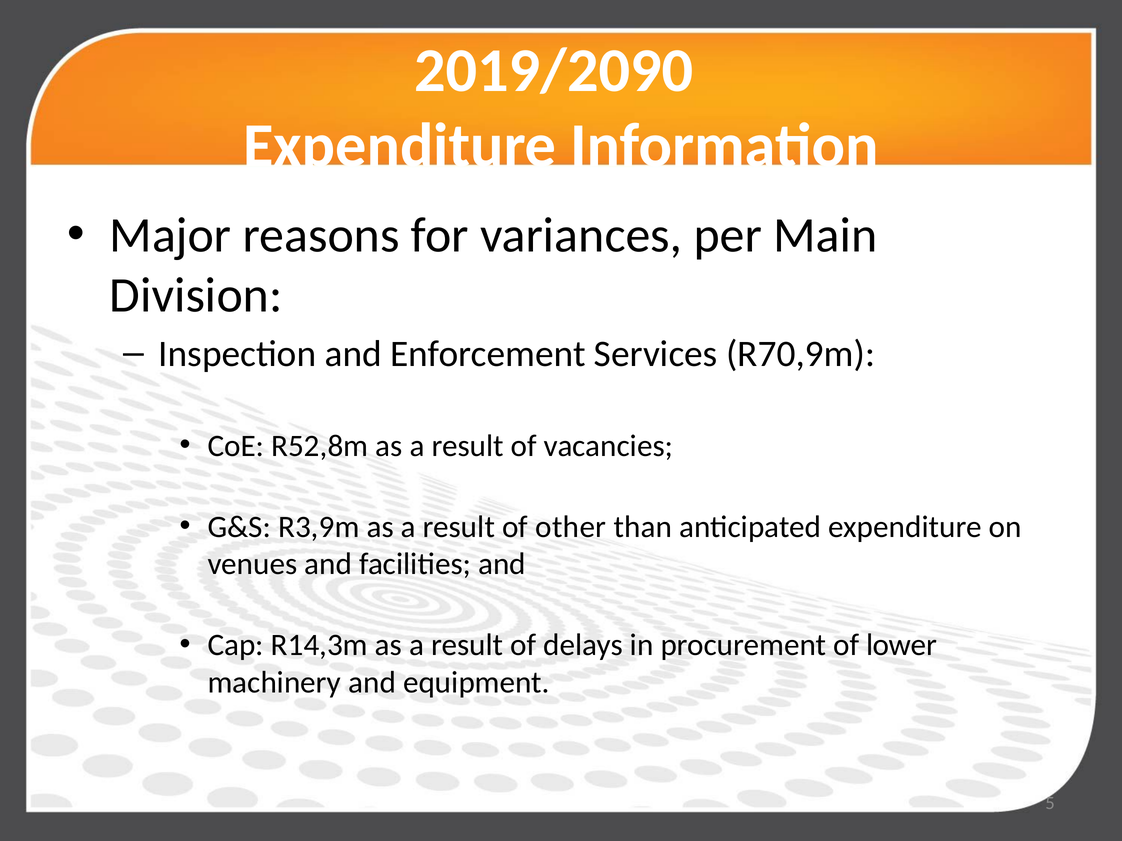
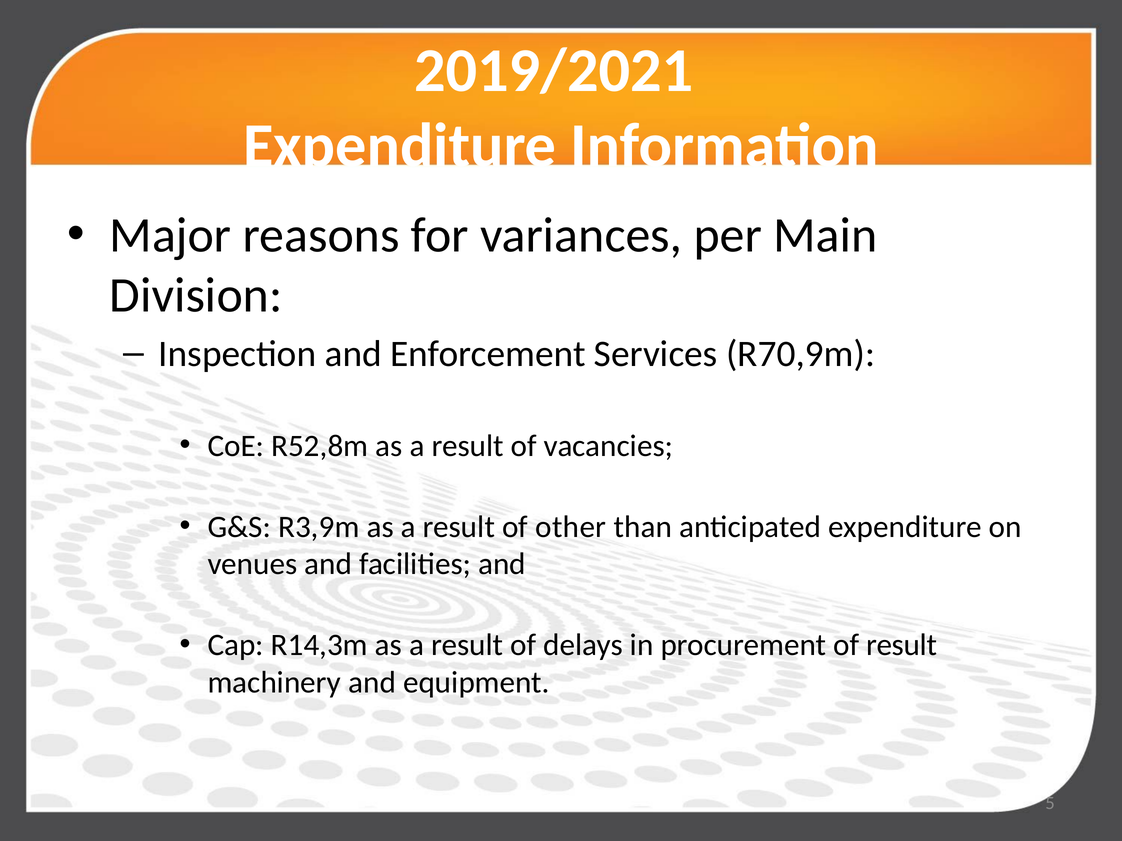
2019/2090: 2019/2090 -> 2019/2021 (554, 71)
of lower: lower -> result (901, 646)
